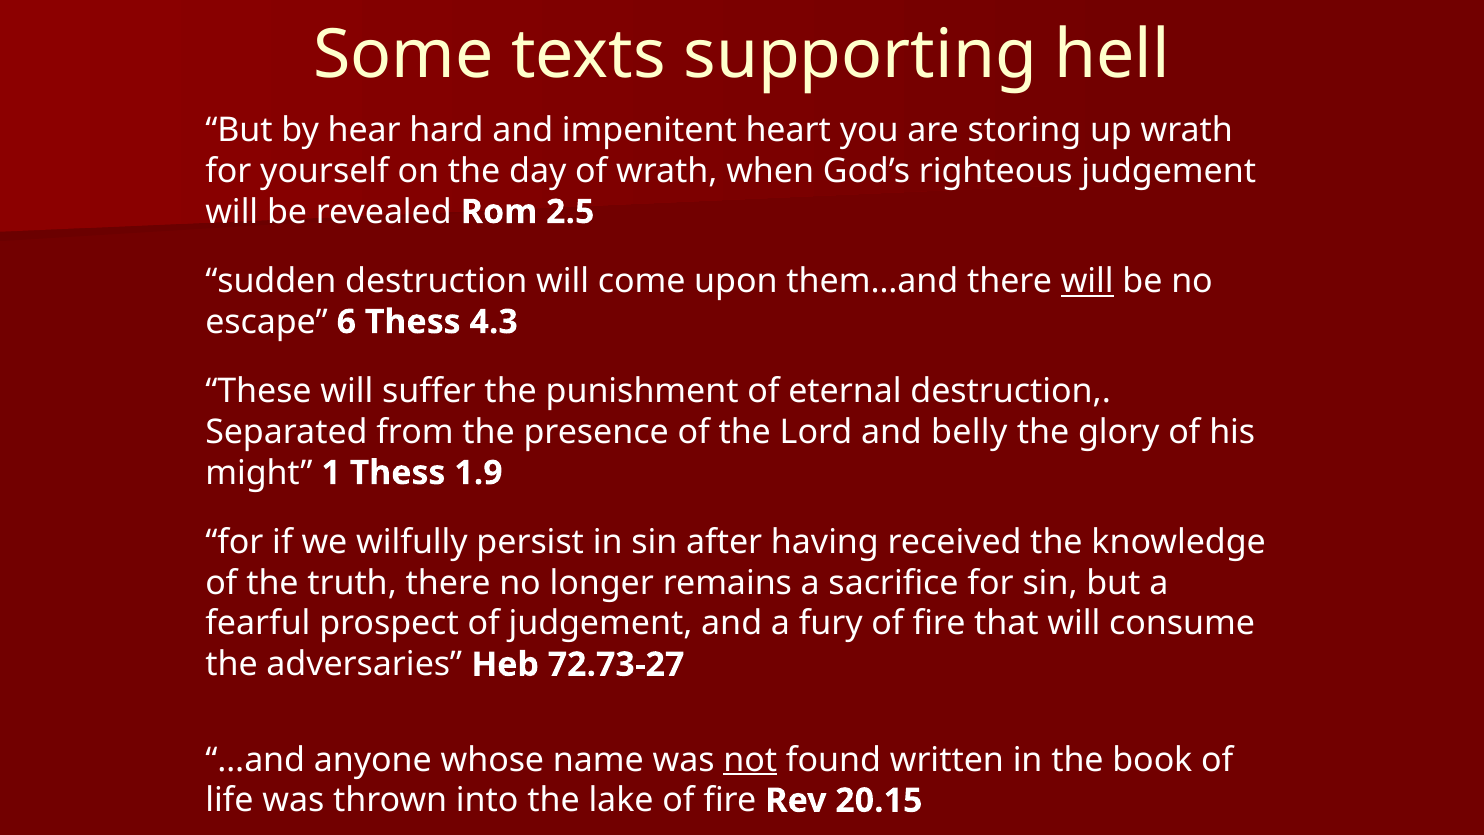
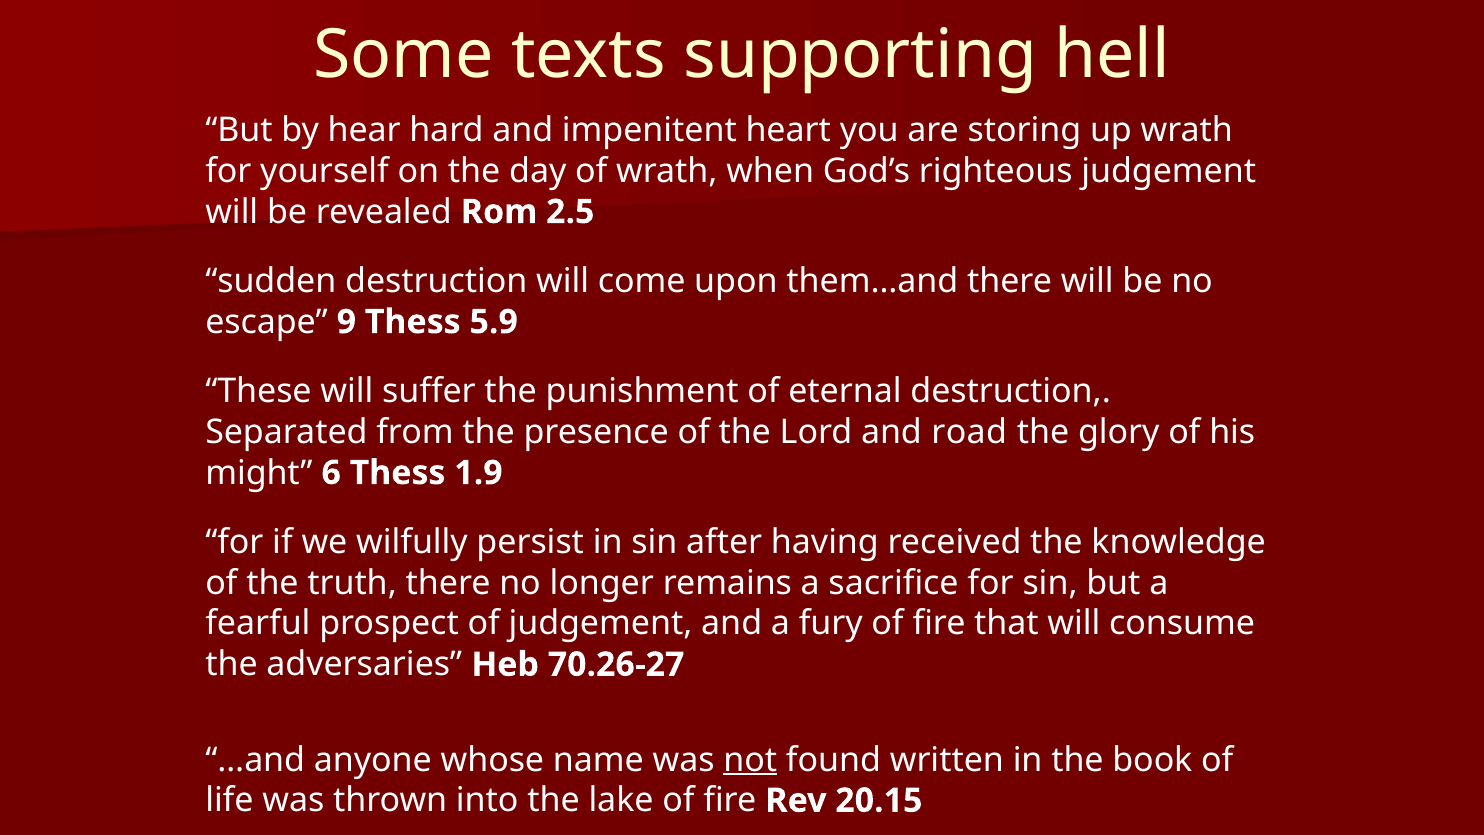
will underline: present -> none (1087, 281)
6: 6 -> 9 (346, 322)
4.3: 4.3 -> 5.9 (494, 322)
belly: belly -> road (969, 432)
1: 1 -> 6 (331, 473)
72.73-27: 72.73-27 -> 70.26-27 (616, 664)
